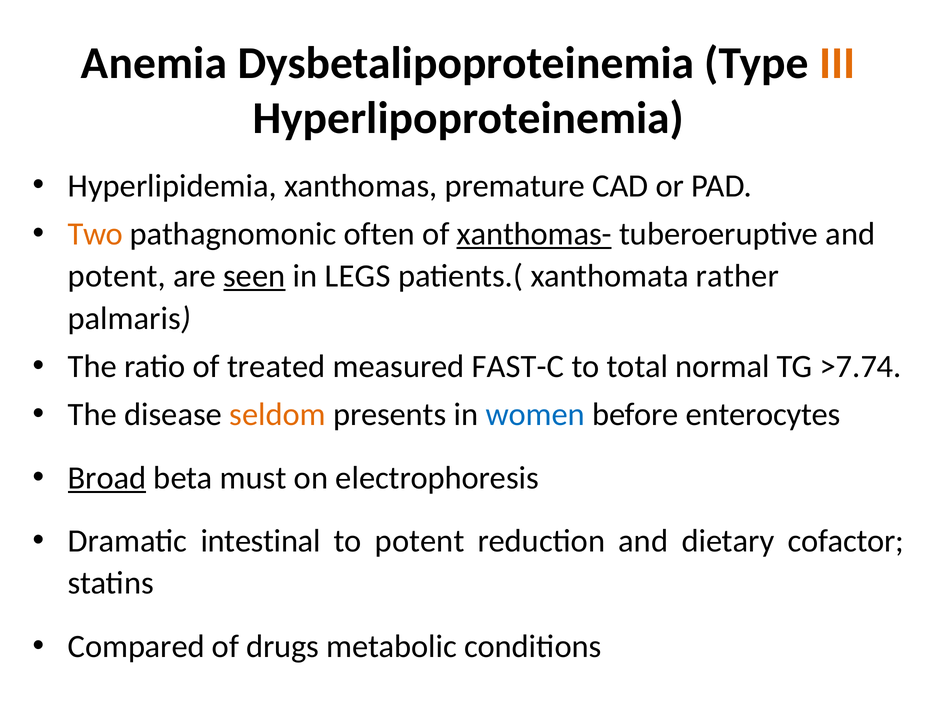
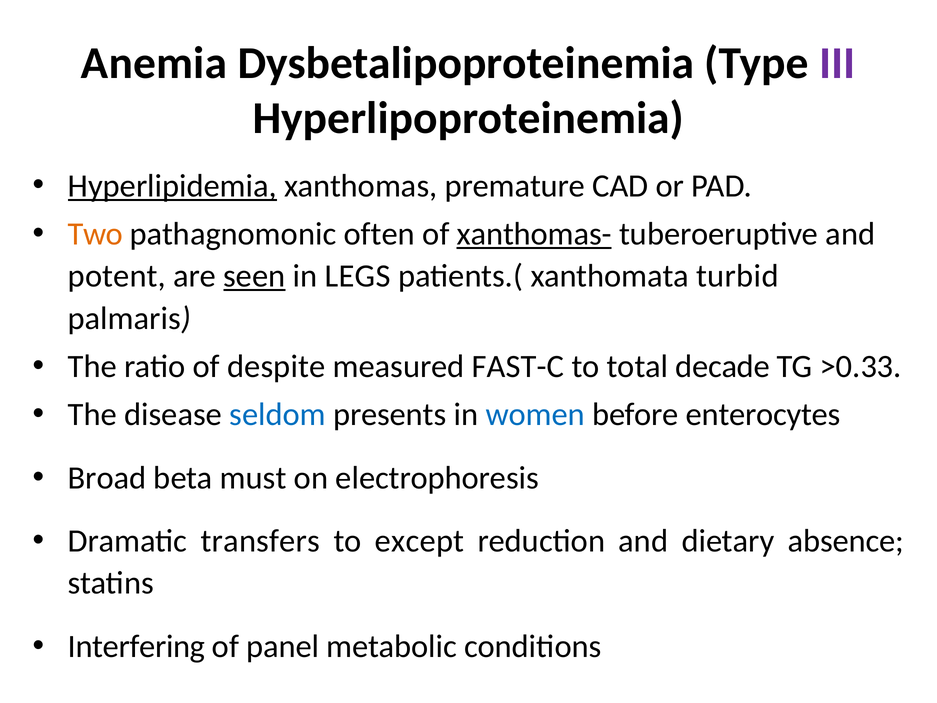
III colour: orange -> purple (837, 63)
Hyperlipidemia underline: none -> present (172, 186)
rather: rather -> turbid (737, 276)
treated: treated -> despite (276, 366)
normal: normal -> decade (723, 366)
>7.74: >7.74 -> >0.33 (861, 366)
seldom colour: orange -> blue (278, 415)
Broad underline: present -> none (107, 478)
intestinal: intestinal -> transfers (260, 541)
to potent: potent -> except (420, 541)
cofactor: cofactor -> absence (846, 541)
Compared: Compared -> Interfering (136, 646)
drugs: drugs -> panel (283, 646)
